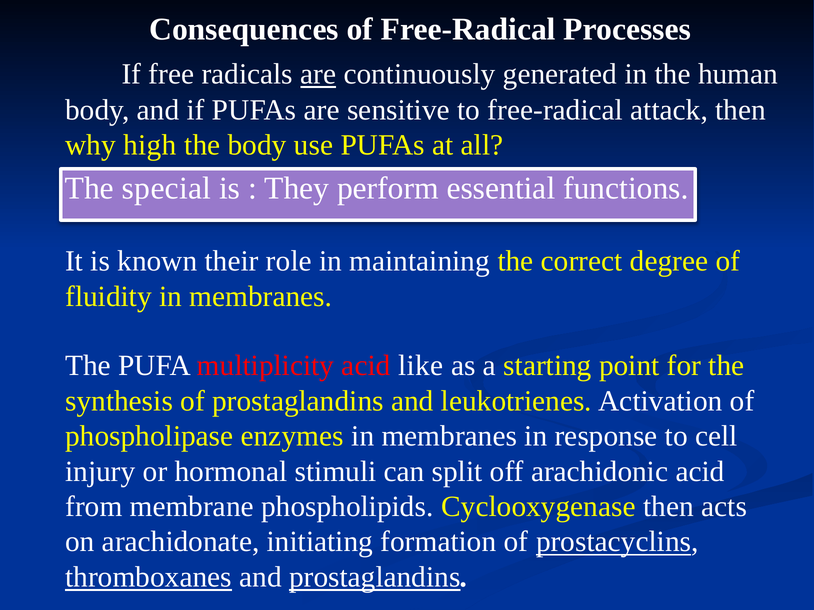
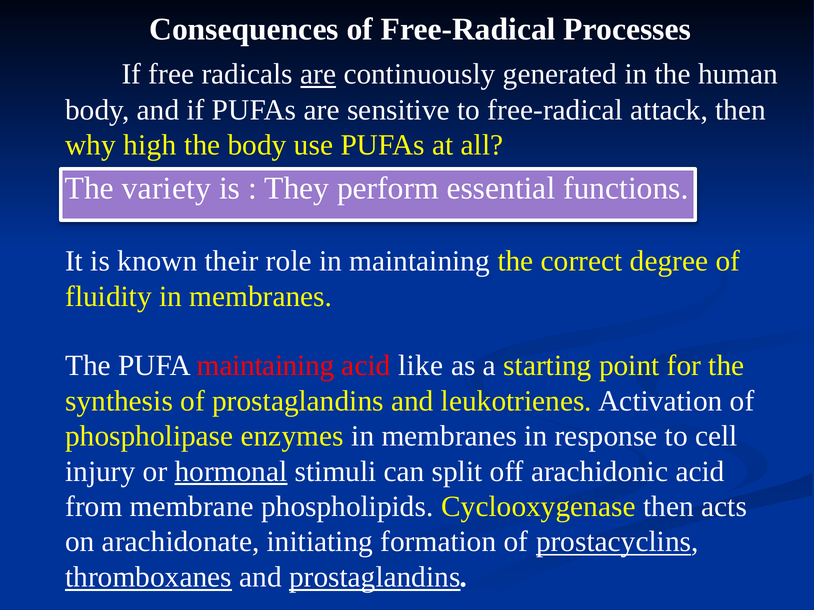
special: special -> variety (166, 188)
PUFA multiplicity: multiplicity -> maintaining (266, 366)
hormonal underline: none -> present (231, 472)
